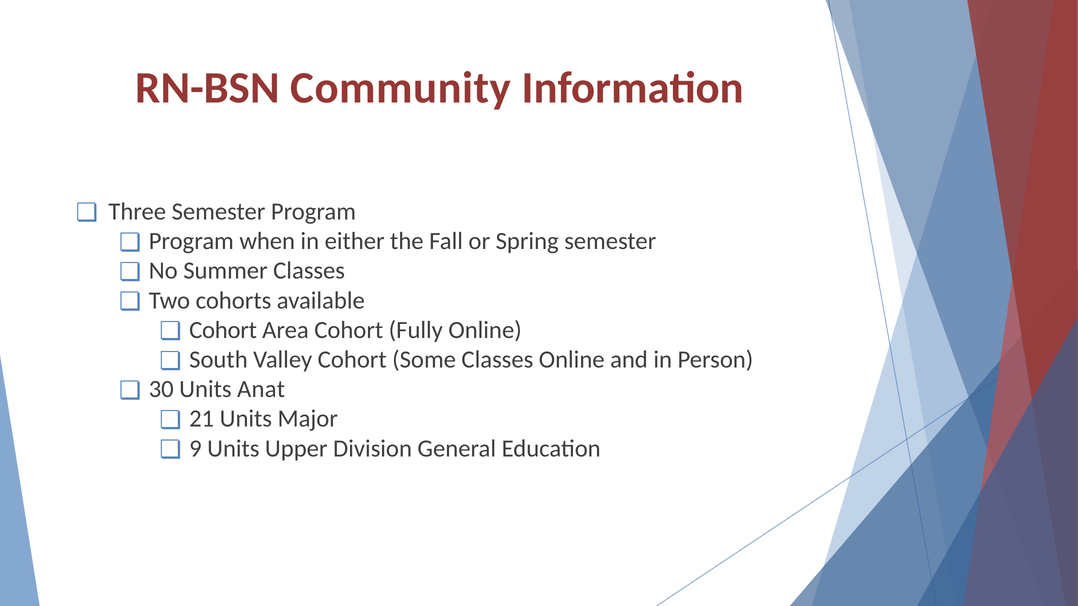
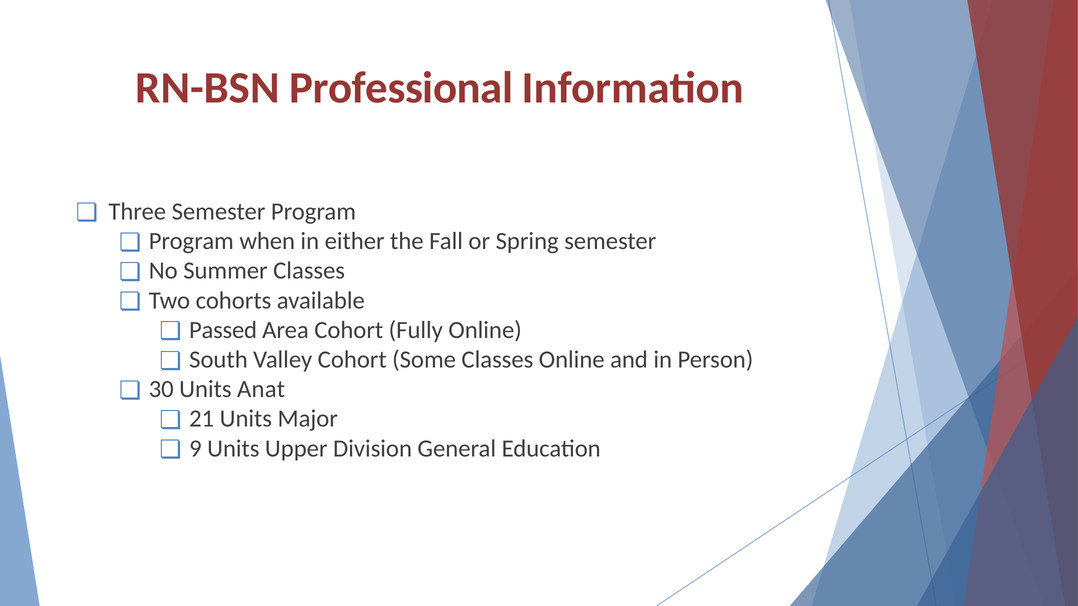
Community: Community -> Professional (401, 88)
Cohort: Cohort -> Passed (223, 330)
